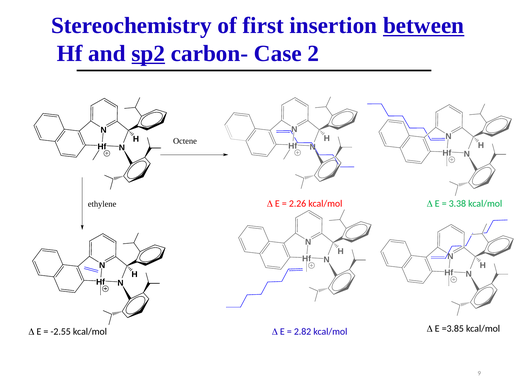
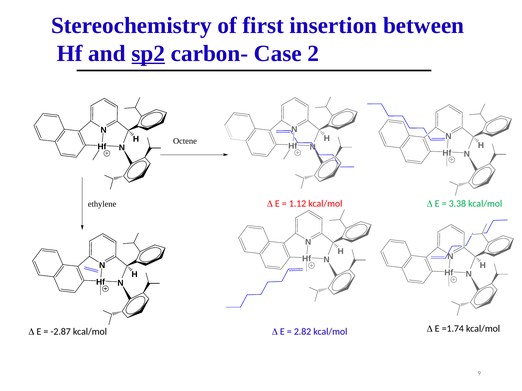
between underline: present -> none (424, 26)
2.26: 2.26 -> 1.12 (298, 204)
-2.55: -2.55 -> -2.87 (61, 332)
=3.85: =3.85 -> =1.74 (453, 329)
